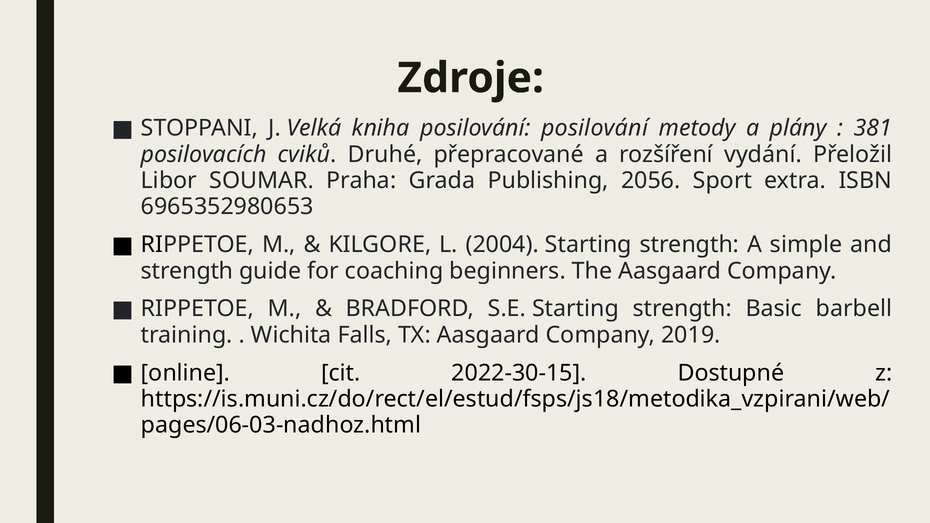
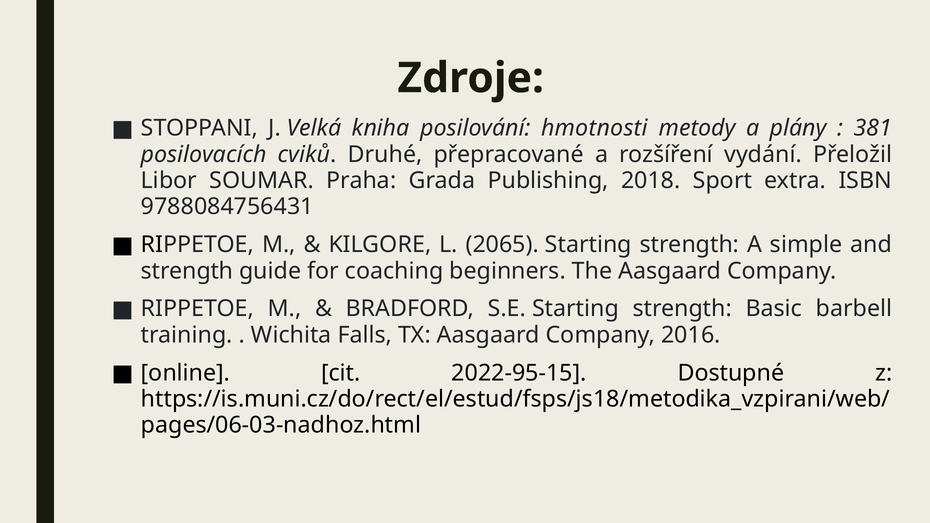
posilování posilování: posilování -> hmotnosti (595, 128)
2056: 2056 -> 2018 (651, 181)
6965352980653: 6965352980653 -> 9788084756431 (227, 207)
2004: 2004 -> 2065 (502, 245)
2019: 2019 -> 2016 (691, 335)
2022-30-15: 2022-30-15 -> 2022-95-15 (519, 373)
